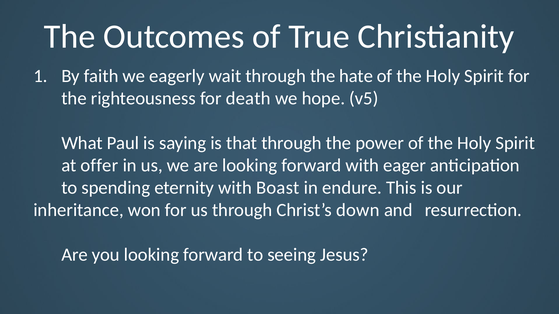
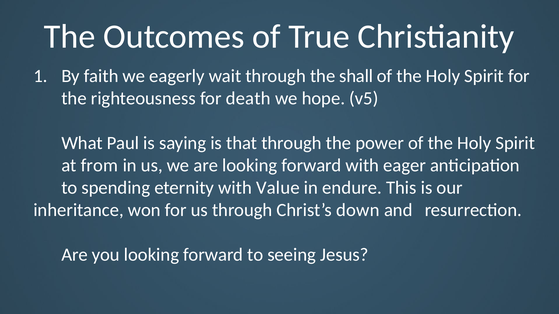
hate: hate -> shall (356, 76)
offer: offer -> from (99, 166)
Boast: Boast -> Value (278, 188)
